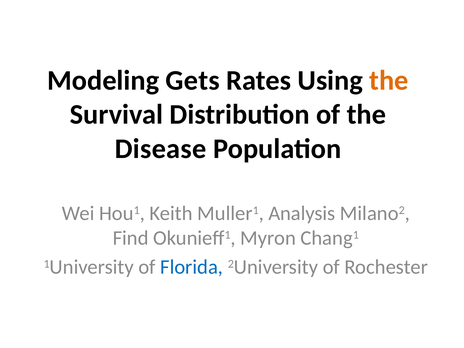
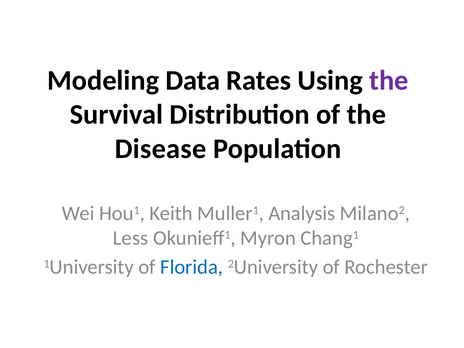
Gets: Gets -> Data (193, 81)
the colour: orange -> purple (389, 81)
Find: Find -> Less (131, 238)
